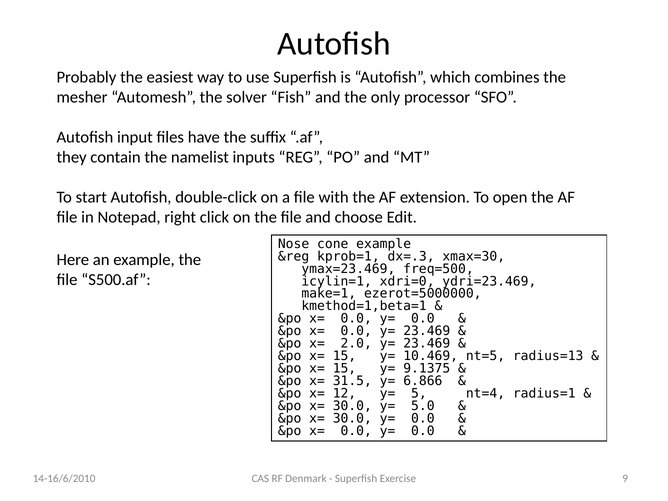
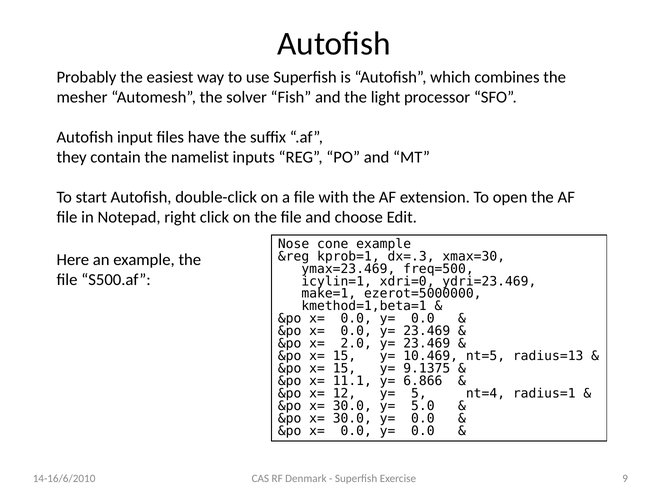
only: only -> light (386, 97)
31.5: 31.5 -> 11.1 (352, 381)
